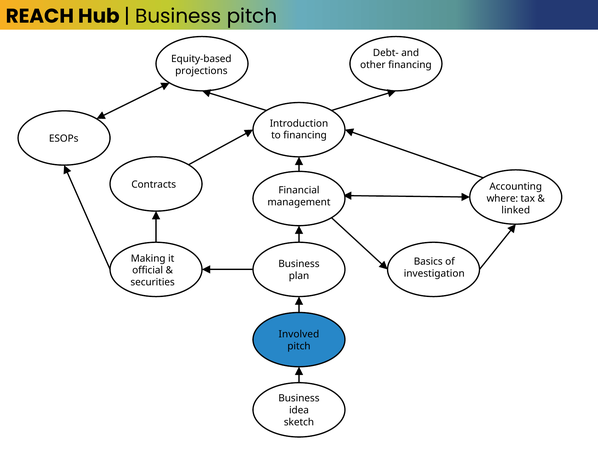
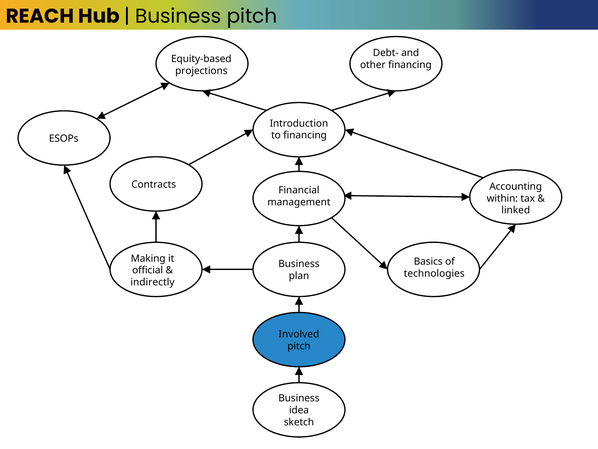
where: where -> within (502, 198)
investigation: investigation -> technologies (434, 273)
securities: securities -> indirectly (153, 282)
